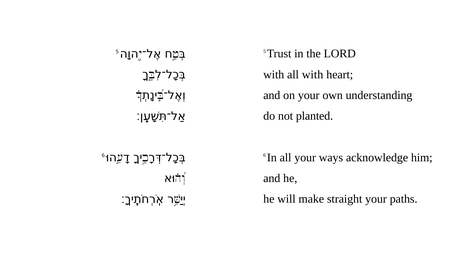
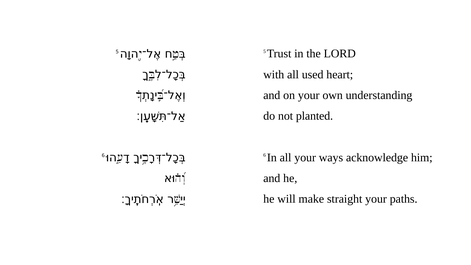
all with: with -> used (313, 74)
